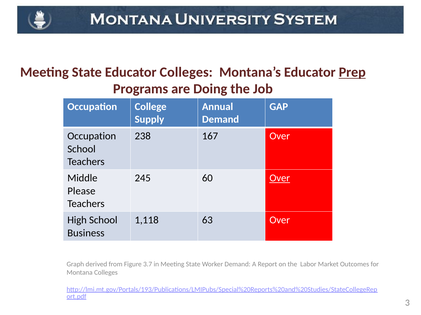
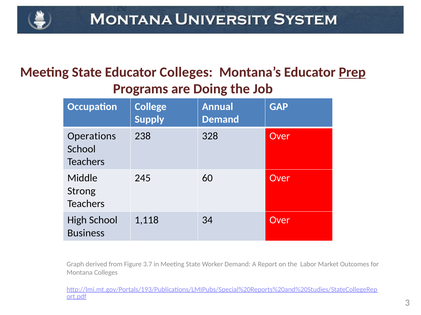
Occupation: Occupation -> Operations (92, 136)
167: 167 -> 328 (210, 136)
Over underline: present -> none (280, 179)
Please: Please -> Strong (81, 191)
63: 63 -> 34 (207, 221)
